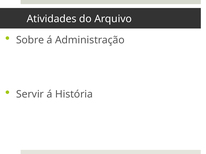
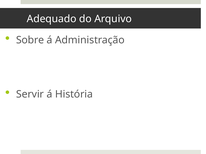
Atividades: Atividades -> Adequado (52, 19)
